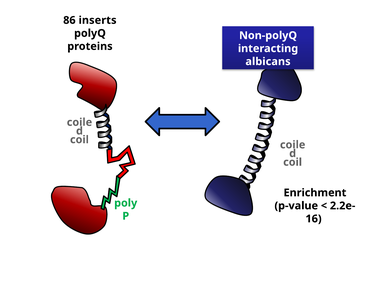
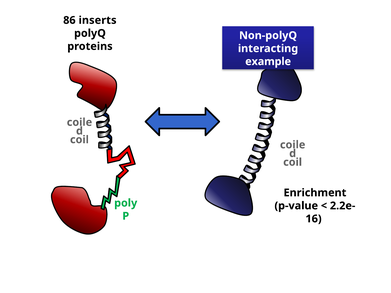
albicans: albicans -> example (268, 62)
